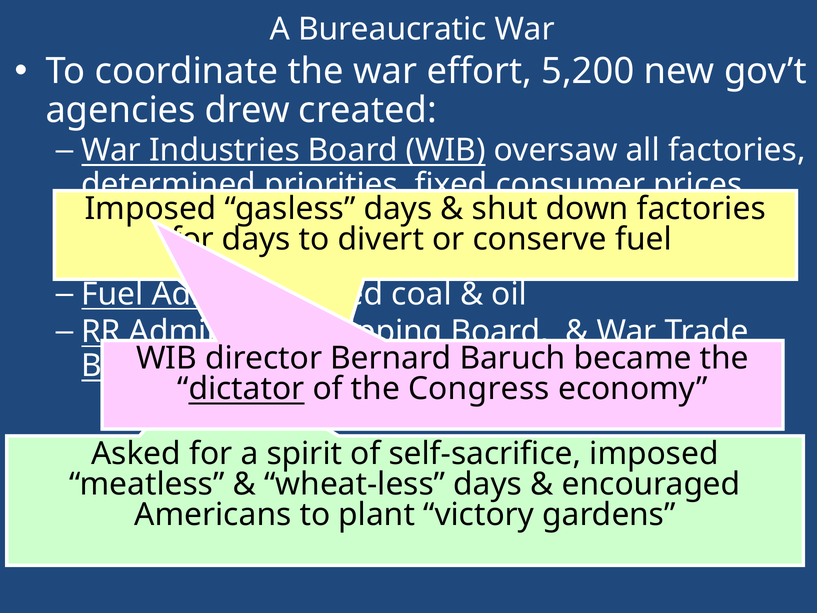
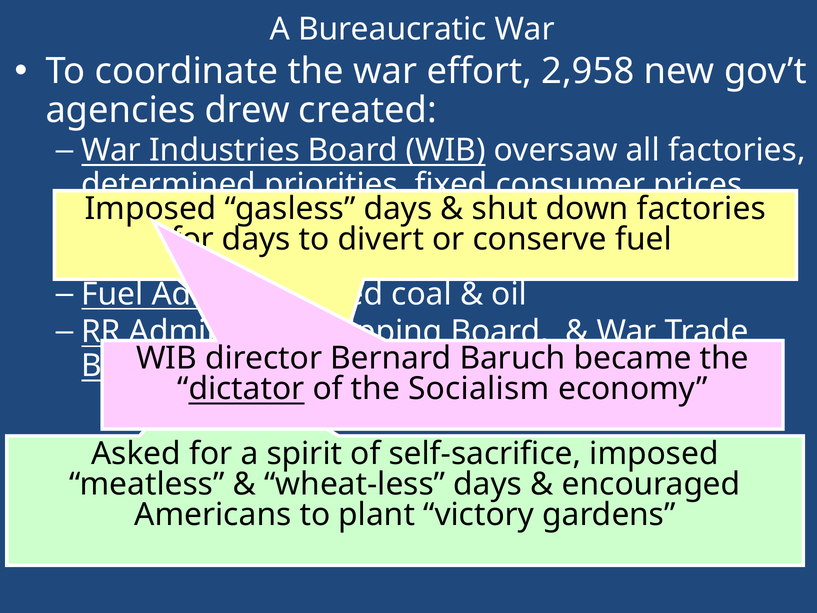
5,200: 5,200 -> 2,958 (588, 71)
Congress: Congress -> Socialism (479, 389)
